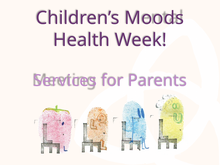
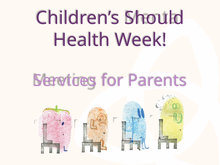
Moods: Moods -> Should (154, 18)
